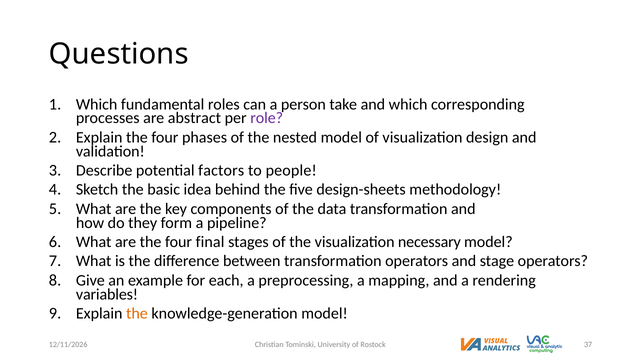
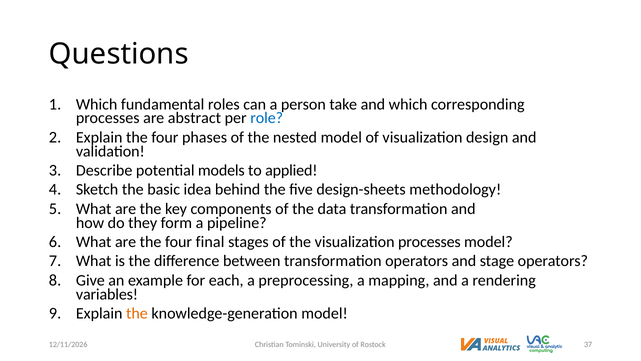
role colour: purple -> blue (267, 118)
factors: factors -> models (221, 170)
people: people -> applied (291, 170)
visualization necessary: necessary -> processes (429, 242)
